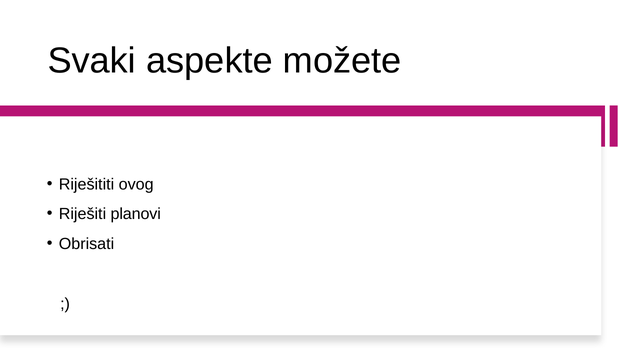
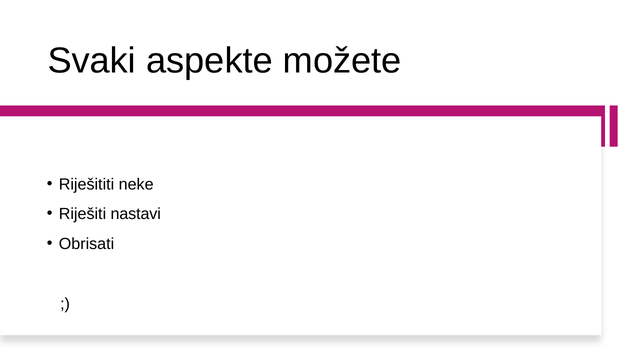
ovog: ovog -> neke (136, 184)
planovi: planovi -> nastavi (136, 214)
